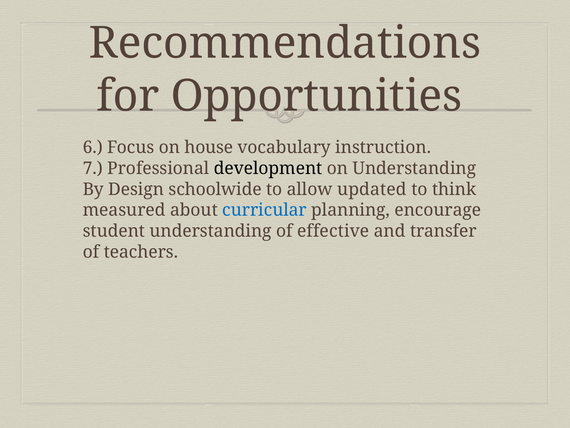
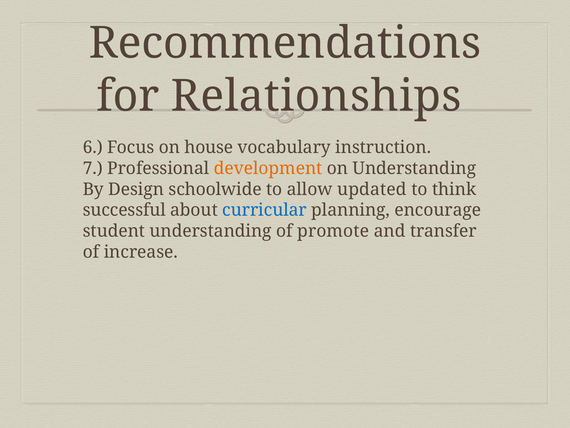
Opportunities: Opportunities -> Relationships (316, 96)
development colour: black -> orange (268, 168)
measured: measured -> successful (124, 210)
effective: effective -> promote (333, 231)
teachers: teachers -> increase (141, 252)
